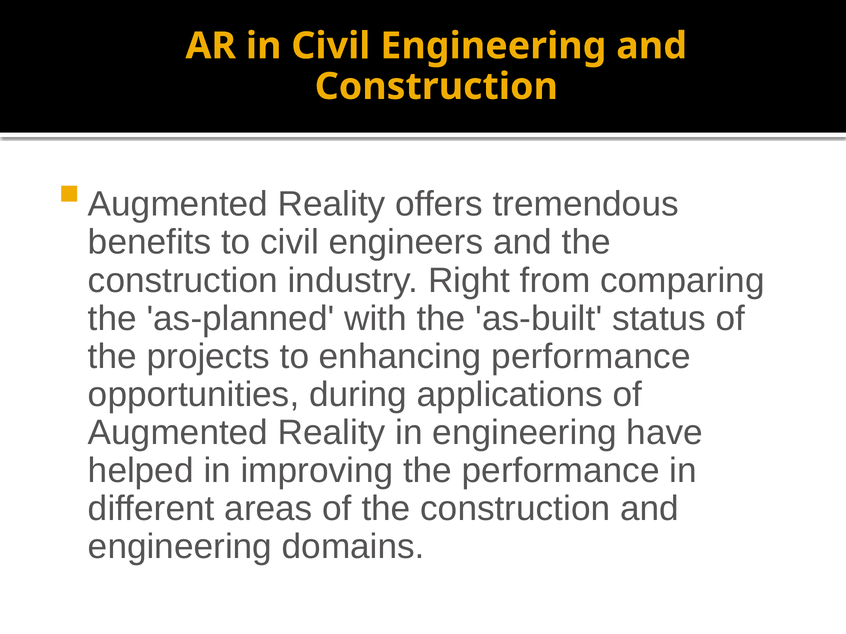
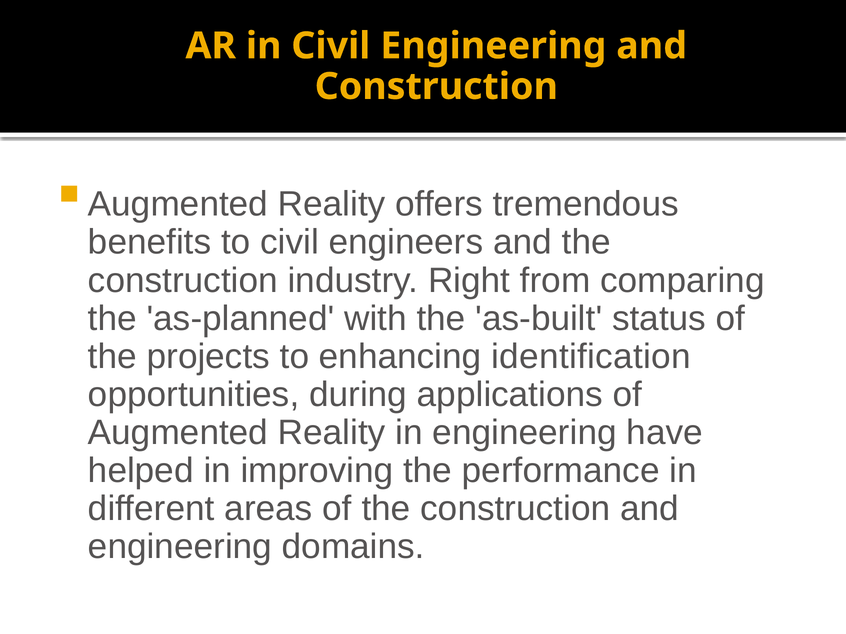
enhancing performance: performance -> identification (591, 357)
